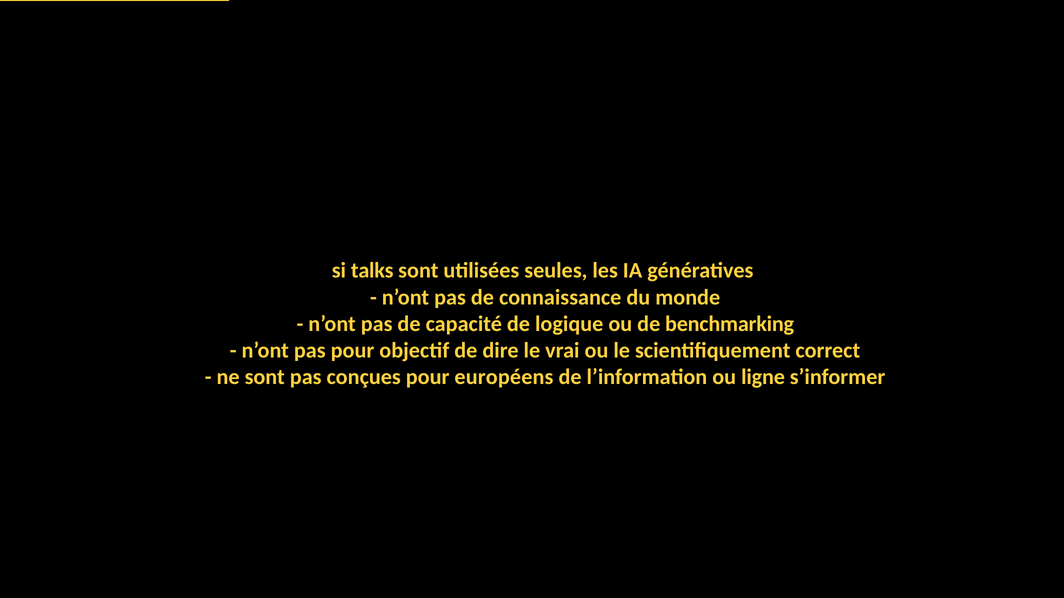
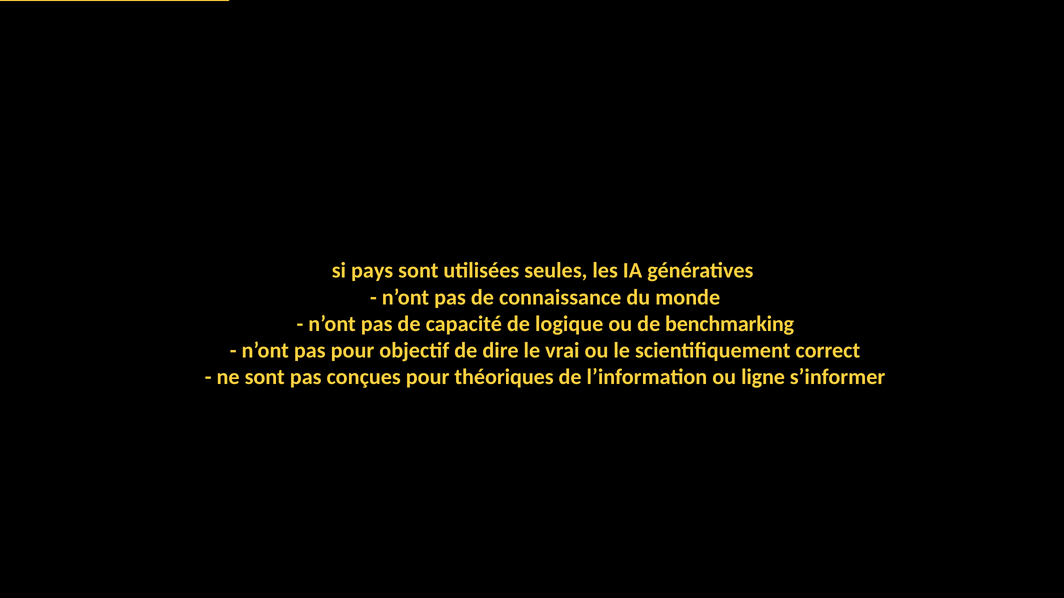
talks: talks -> pays (372, 271)
européens: européens -> théoriques (504, 377)
